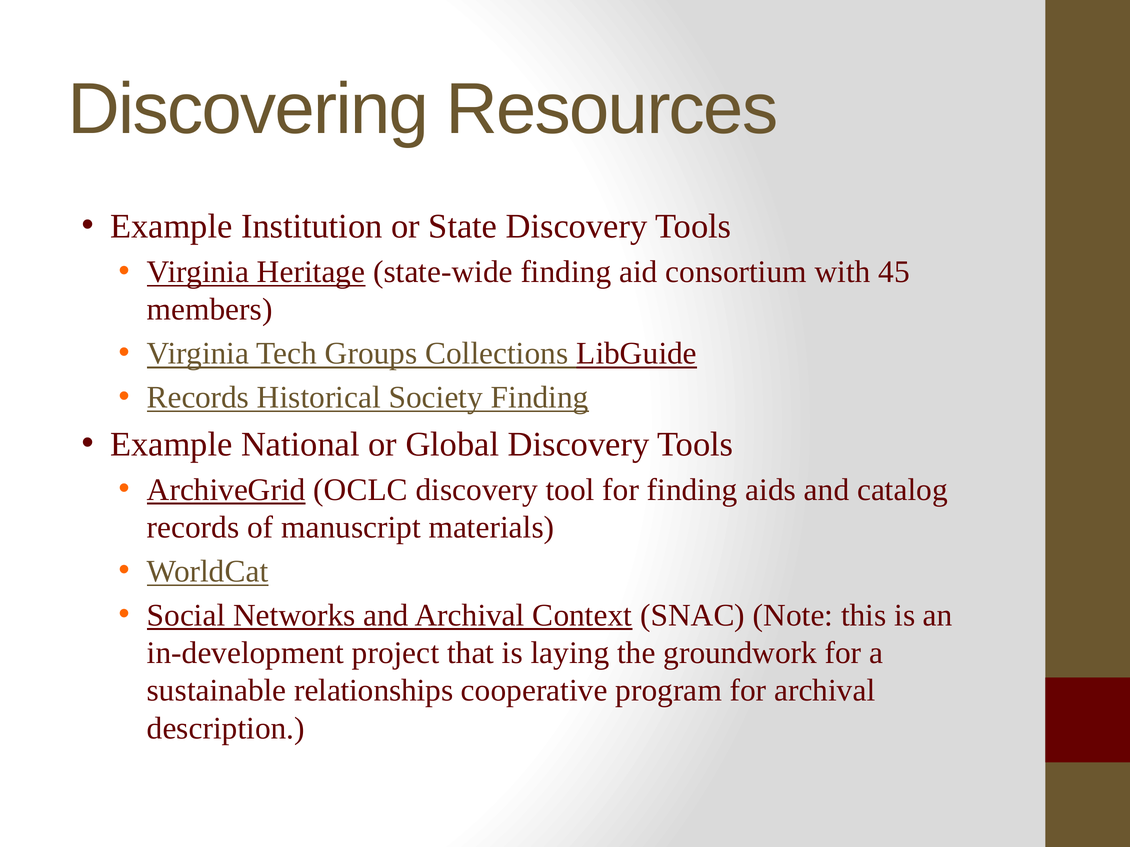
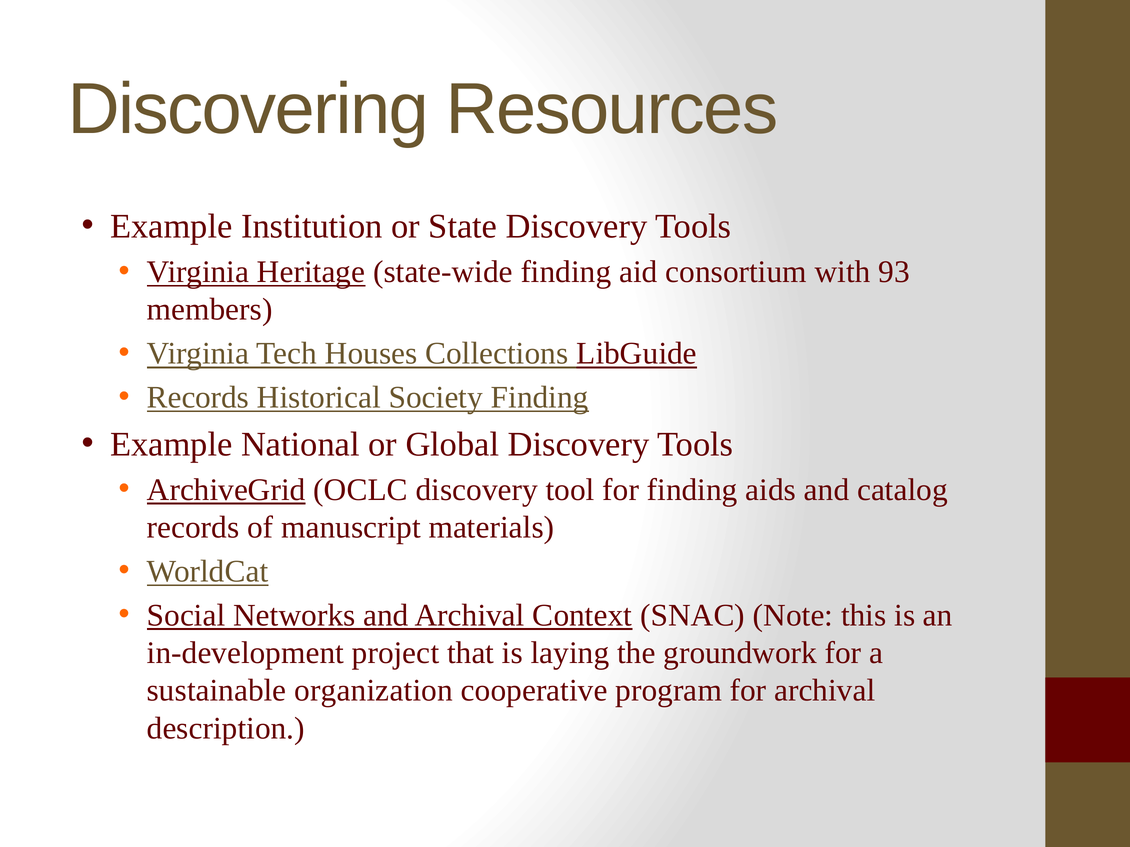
45: 45 -> 93 (894, 272)
Groups: Groups -> Houses (371, 354)
relationships: relationships -> organization (374, 691)
